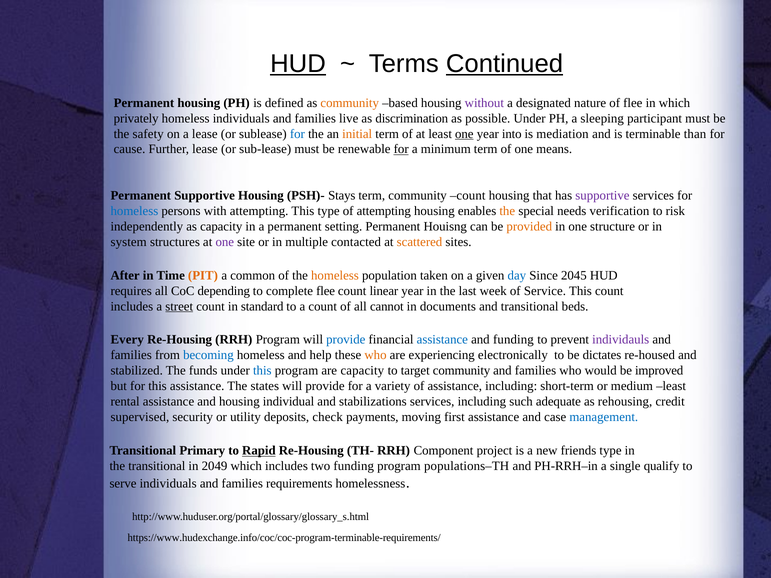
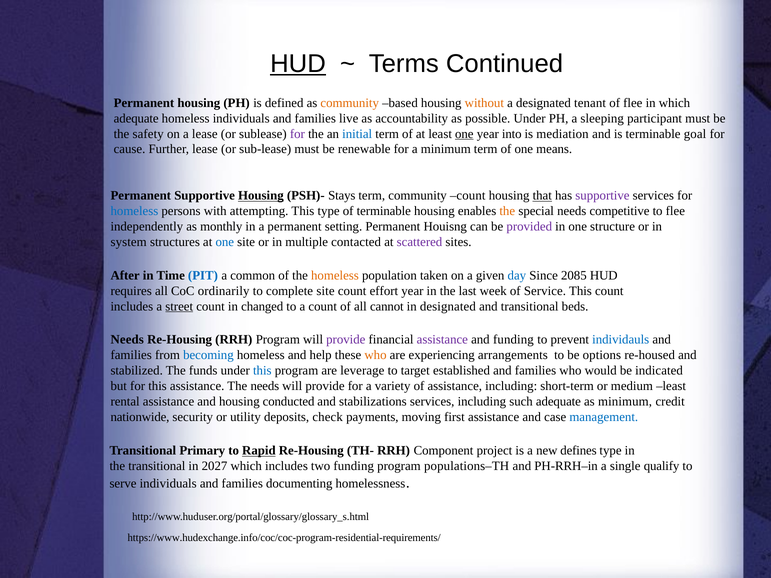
Continued underline: present -> none (505, 64)
without colour: purple -> orange (484, 103)
nature: nature -> tenant (590, 103)
privately: privately -> adequate (136, 118)
discrimination: discrimination -> accountability (412, 118)
for colour: blue -> purple (297, 134)
initial colour: orange -> blue (357, 134)
than: than -> goal (695, 134)
for underline: present -> none (401, 149)
Housing underline: none -> present (261, 196)
that underline: none -> present (542, 196)
of attempting: attempting -> terminable (384, 211)
verification: verification -> competitive (620, 211)
to risk: risk -> flee (675, 211)
as capacity: capacity -> monthly (221, 227)
provided colour: orange -> purple (529, 227)
one colour: purple -> blue (225, 242)
scattered colour: orange -> purple (419, 242)
PIT colour: orange -> blue (203, 276)
2045: 2045 -> 2085 (574, 276)
depending: depending -> ordinarily (224, 291)
complete flee: flee -> site (325, 291)
linear: linear -> effort (384, 291)
standard: standard -> changed (262, 306)
in documents: documents -> designated (448, 306)
Every: Every -> Needs (127, 340)
provide colour: blue -> purple (346, 340)
assistance colour: blue -> purple (442, 340)
individauls colour: purple -> blue (621, 340)
electronically: electronically -> arrangements (513, 355)
dictates: dictates -> options (602, 355)
are capacity: capacity -> leverage (362, 371)
target community: community -> established (461, 371)
improved: improved -> indicated (659, 371)
The states: states -> needs (265, 386)
individual: individual -> conducted (289, 402)
as rehousing: rehousing -> minimum (625, 402)
supervised: supervised -> nationwide (140, 417)
friends: friends -> defines (579, 451)
2049: 2049 -> 2027 (215, 466)
requirements: requirements -> documenting (299, 484)
https://www.hudexchange.info/coc/coc-program-terminable-requirements/: https://www.hudexchange.info/coc/coc-program-terminable-requirements/ -> https://www.hudexchange.info/coc/coc-program-residential-requirements/ (284, 538)
